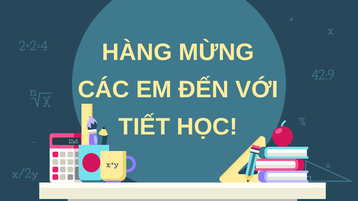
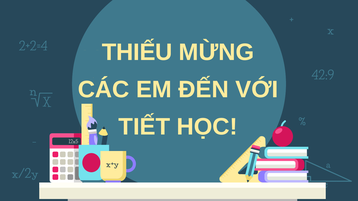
HÀNG: HÀNG -> THIẾU (137, 52)
